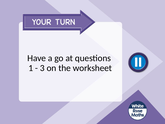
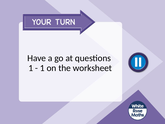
3: 3 -> 1 (42, 68)
